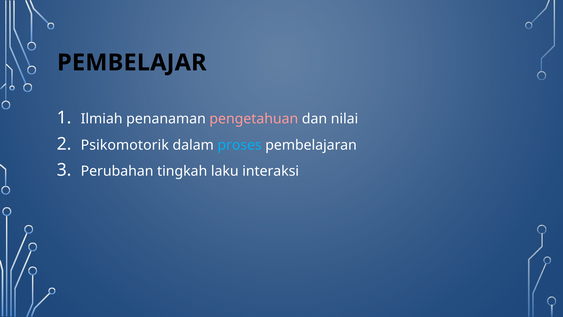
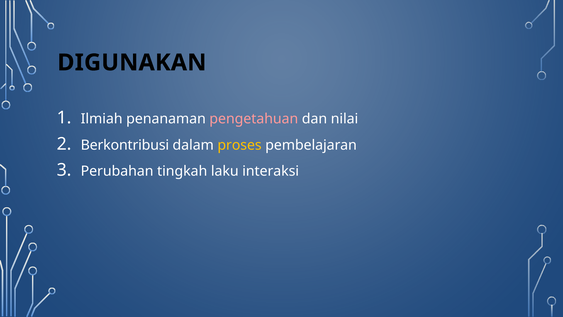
PEMBELAJAR: PEMBELAJAR -> DIGUNAKAN (132, 63)
Psikomotorik: Psikomotorik -> Berkontribusi (125, 145)
proses colour: light blue -> yellow (240, 145)
